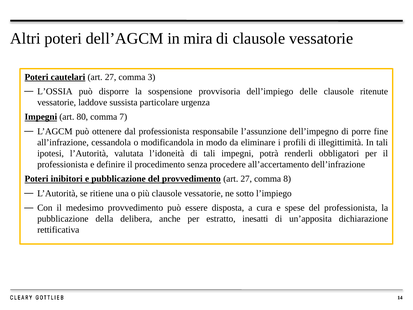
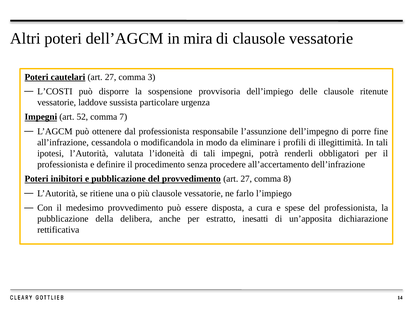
L’OSSIA: L’OSSIA -> L’COSTI (55, 91)
80: 80 -> 52 (82, 117)
sotto: sotto -> farlo (245, 193)
